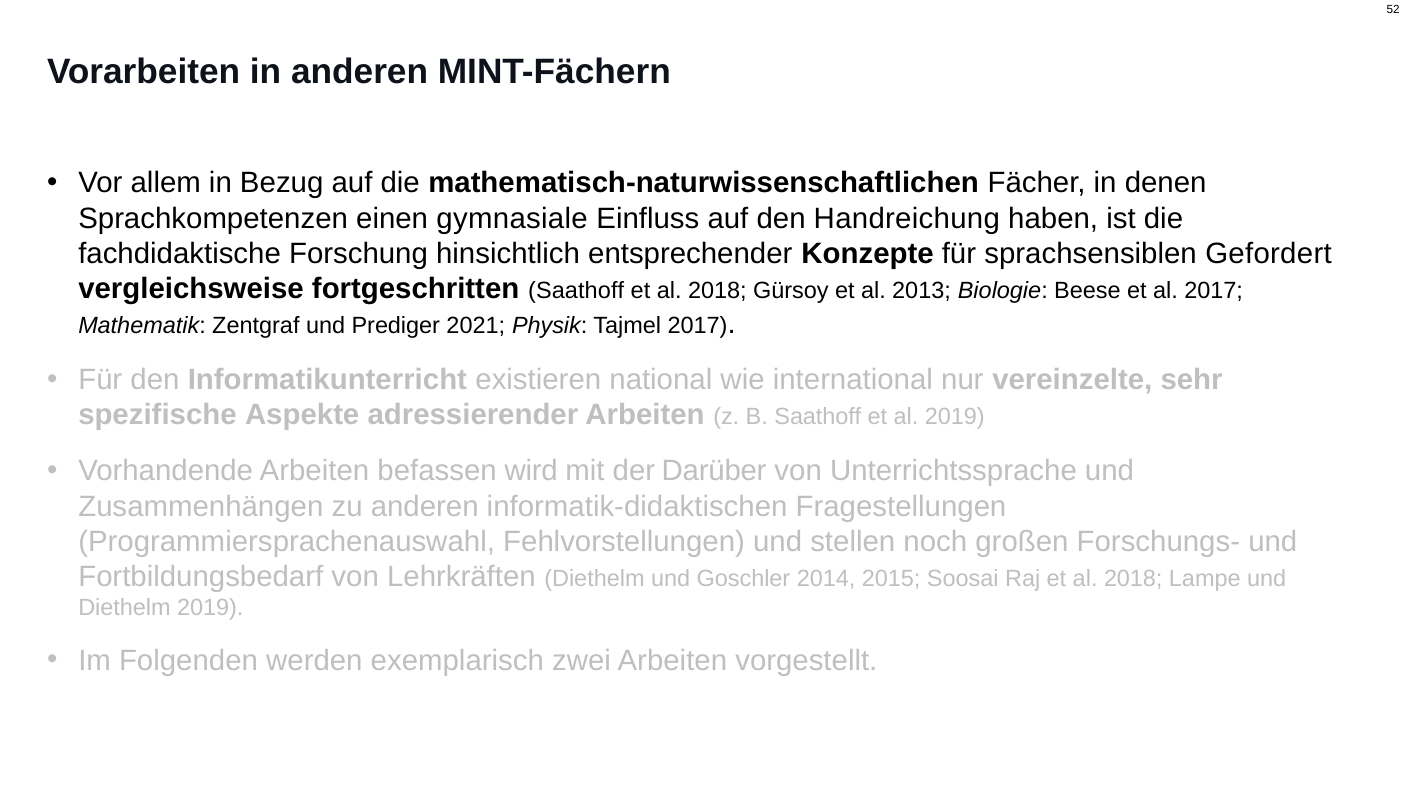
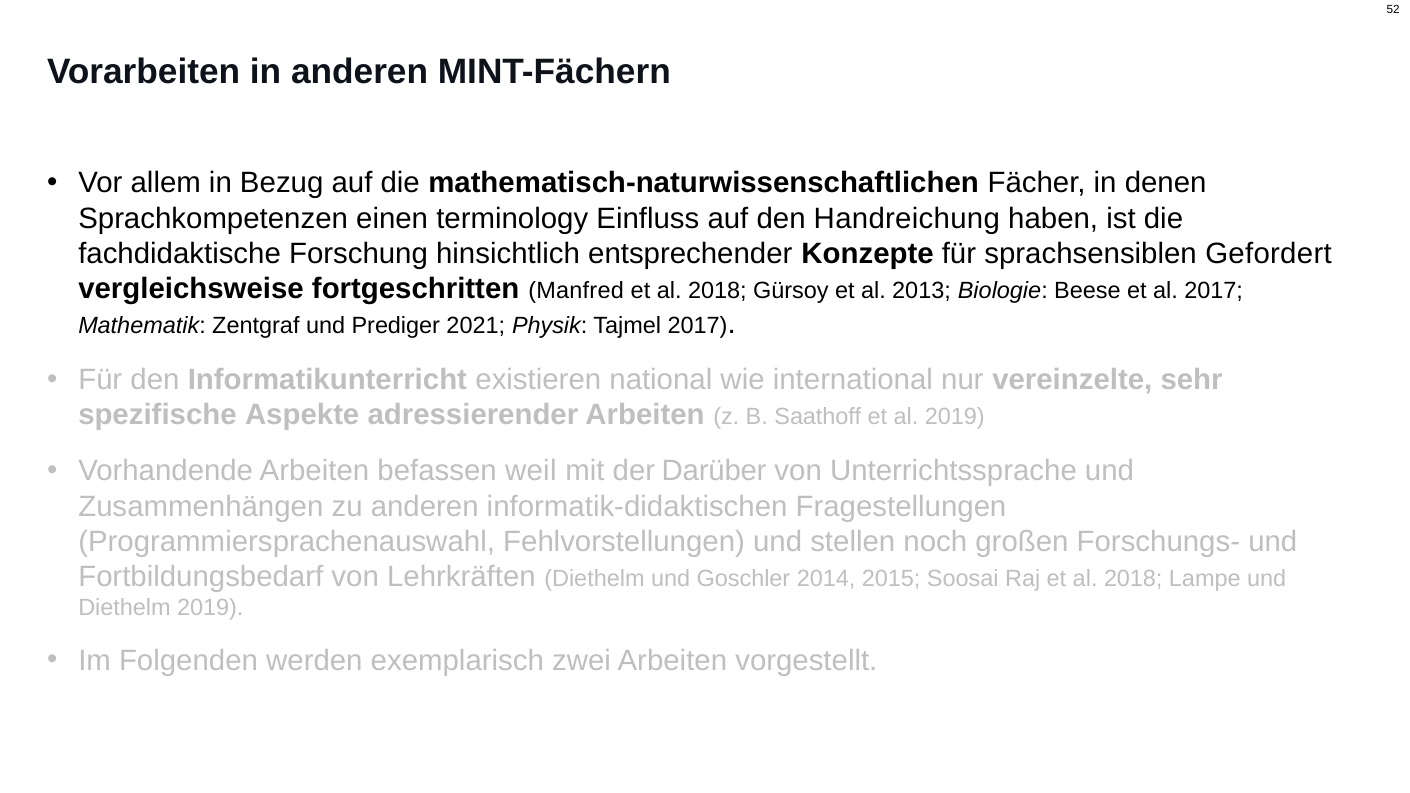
gymnasiale: gymnasiale -> terminology (512, 218)
fortgeschritten Saathoff: Saathoff -> Manfred (576, 291)
wird: wird -> weil (531, 471)
